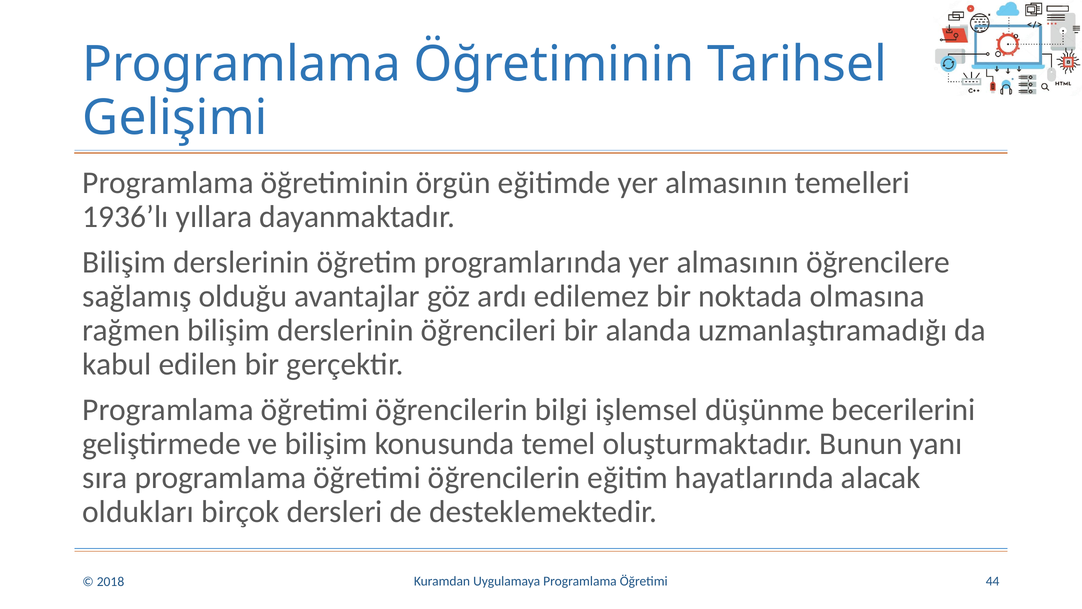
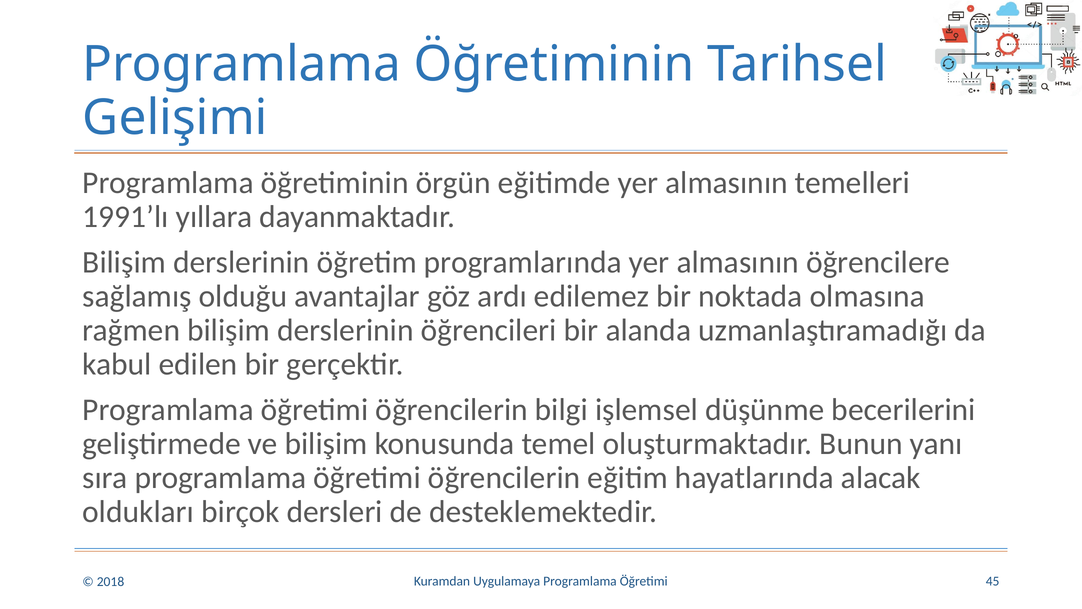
1936’lı: 1936’lı -> 1991’lı (126, 217)
44: 44 -> 45 (993, 581)
